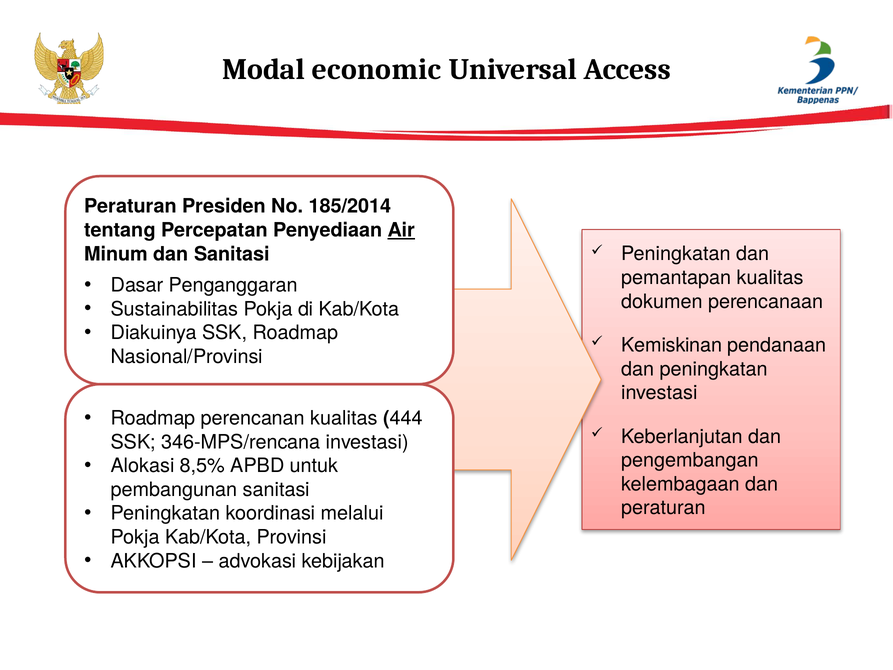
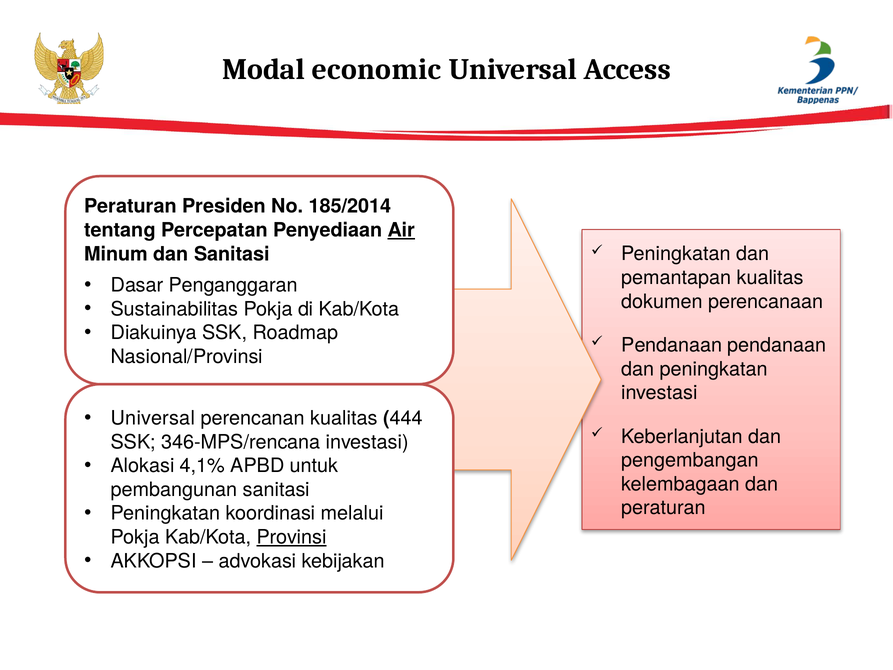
Kemiskinan: Kemiskinan -> Pendanaan (672, 345)
Roadmap: Roadmap -> Universal (153, 418)
8,5%: 8,5% -> 4,1% (202, 466)
Provinsi underline: none -> present (291, 537)
